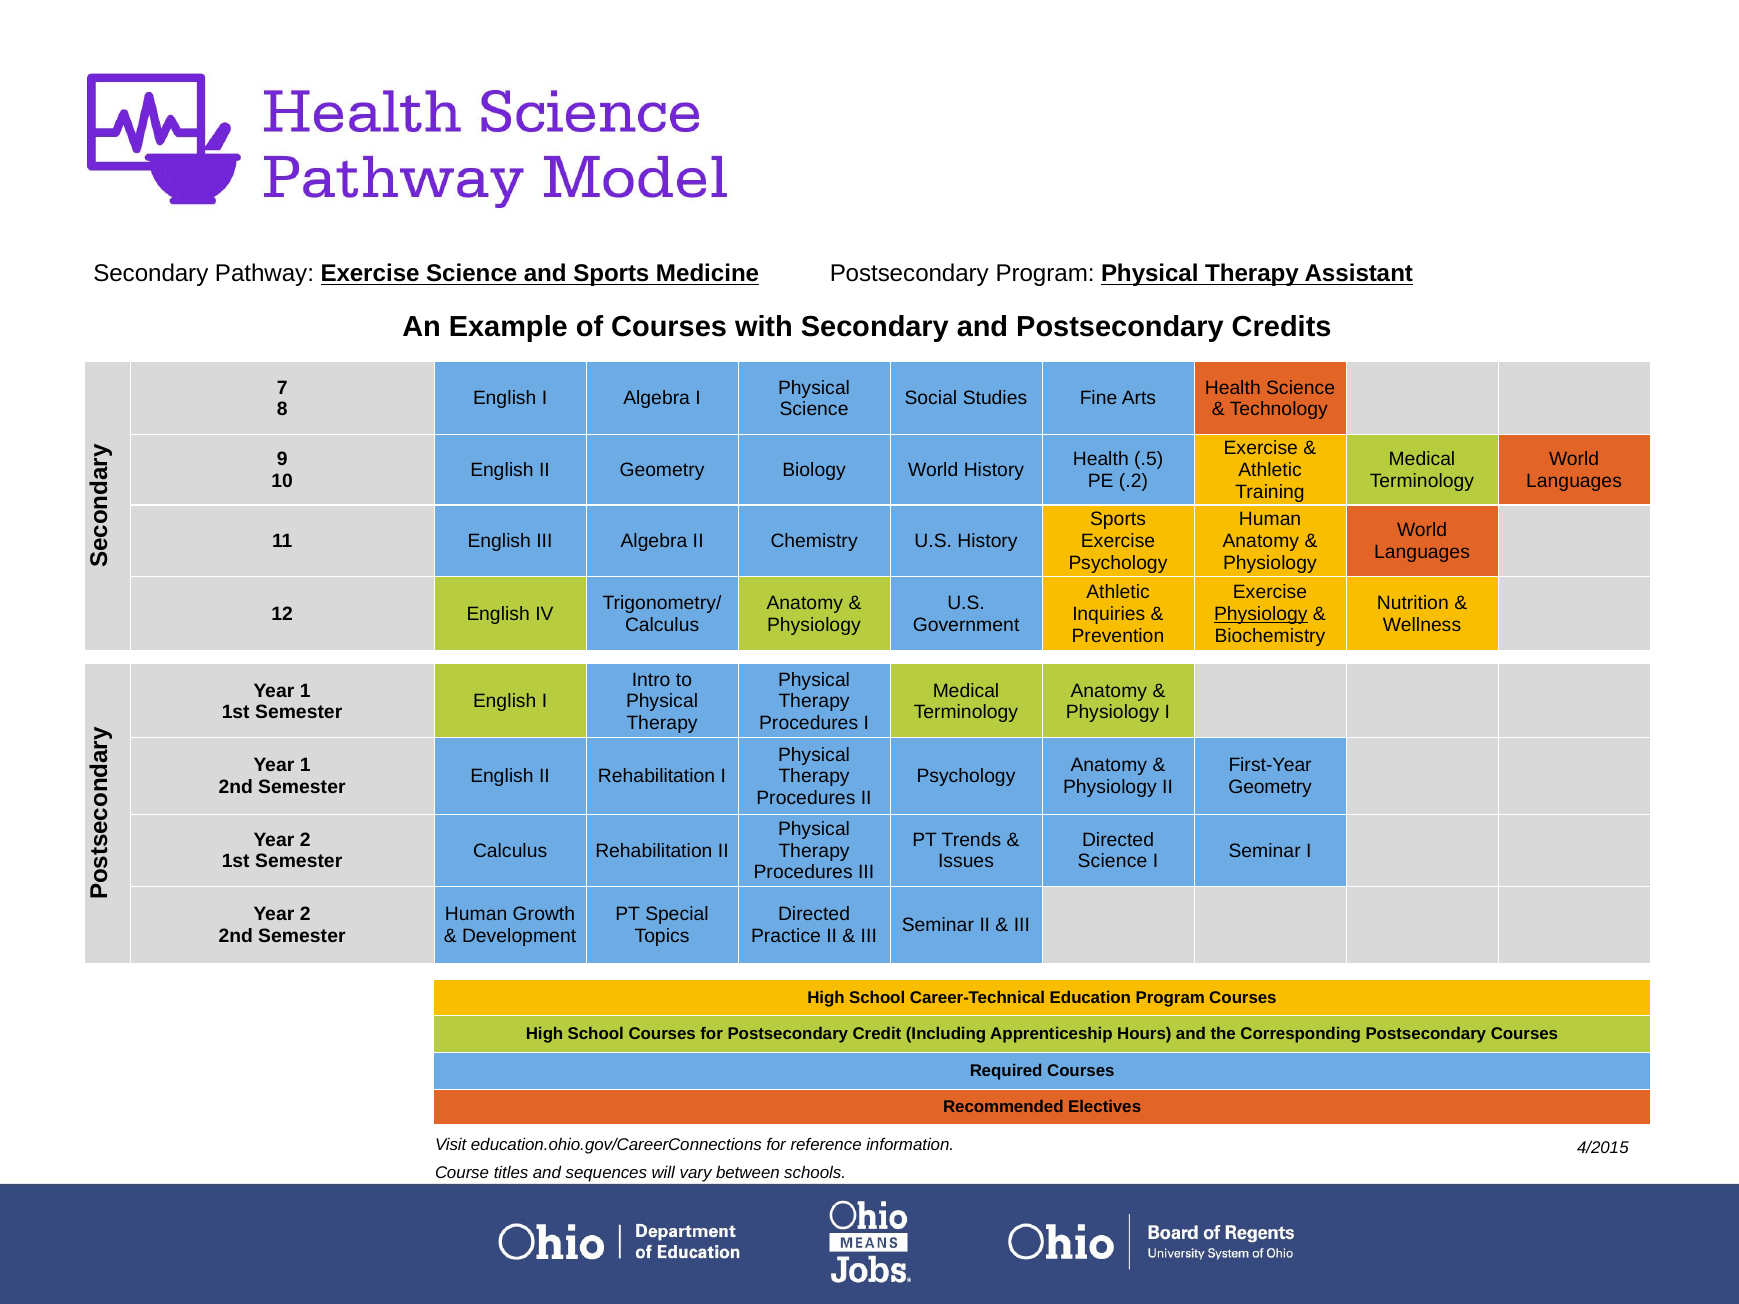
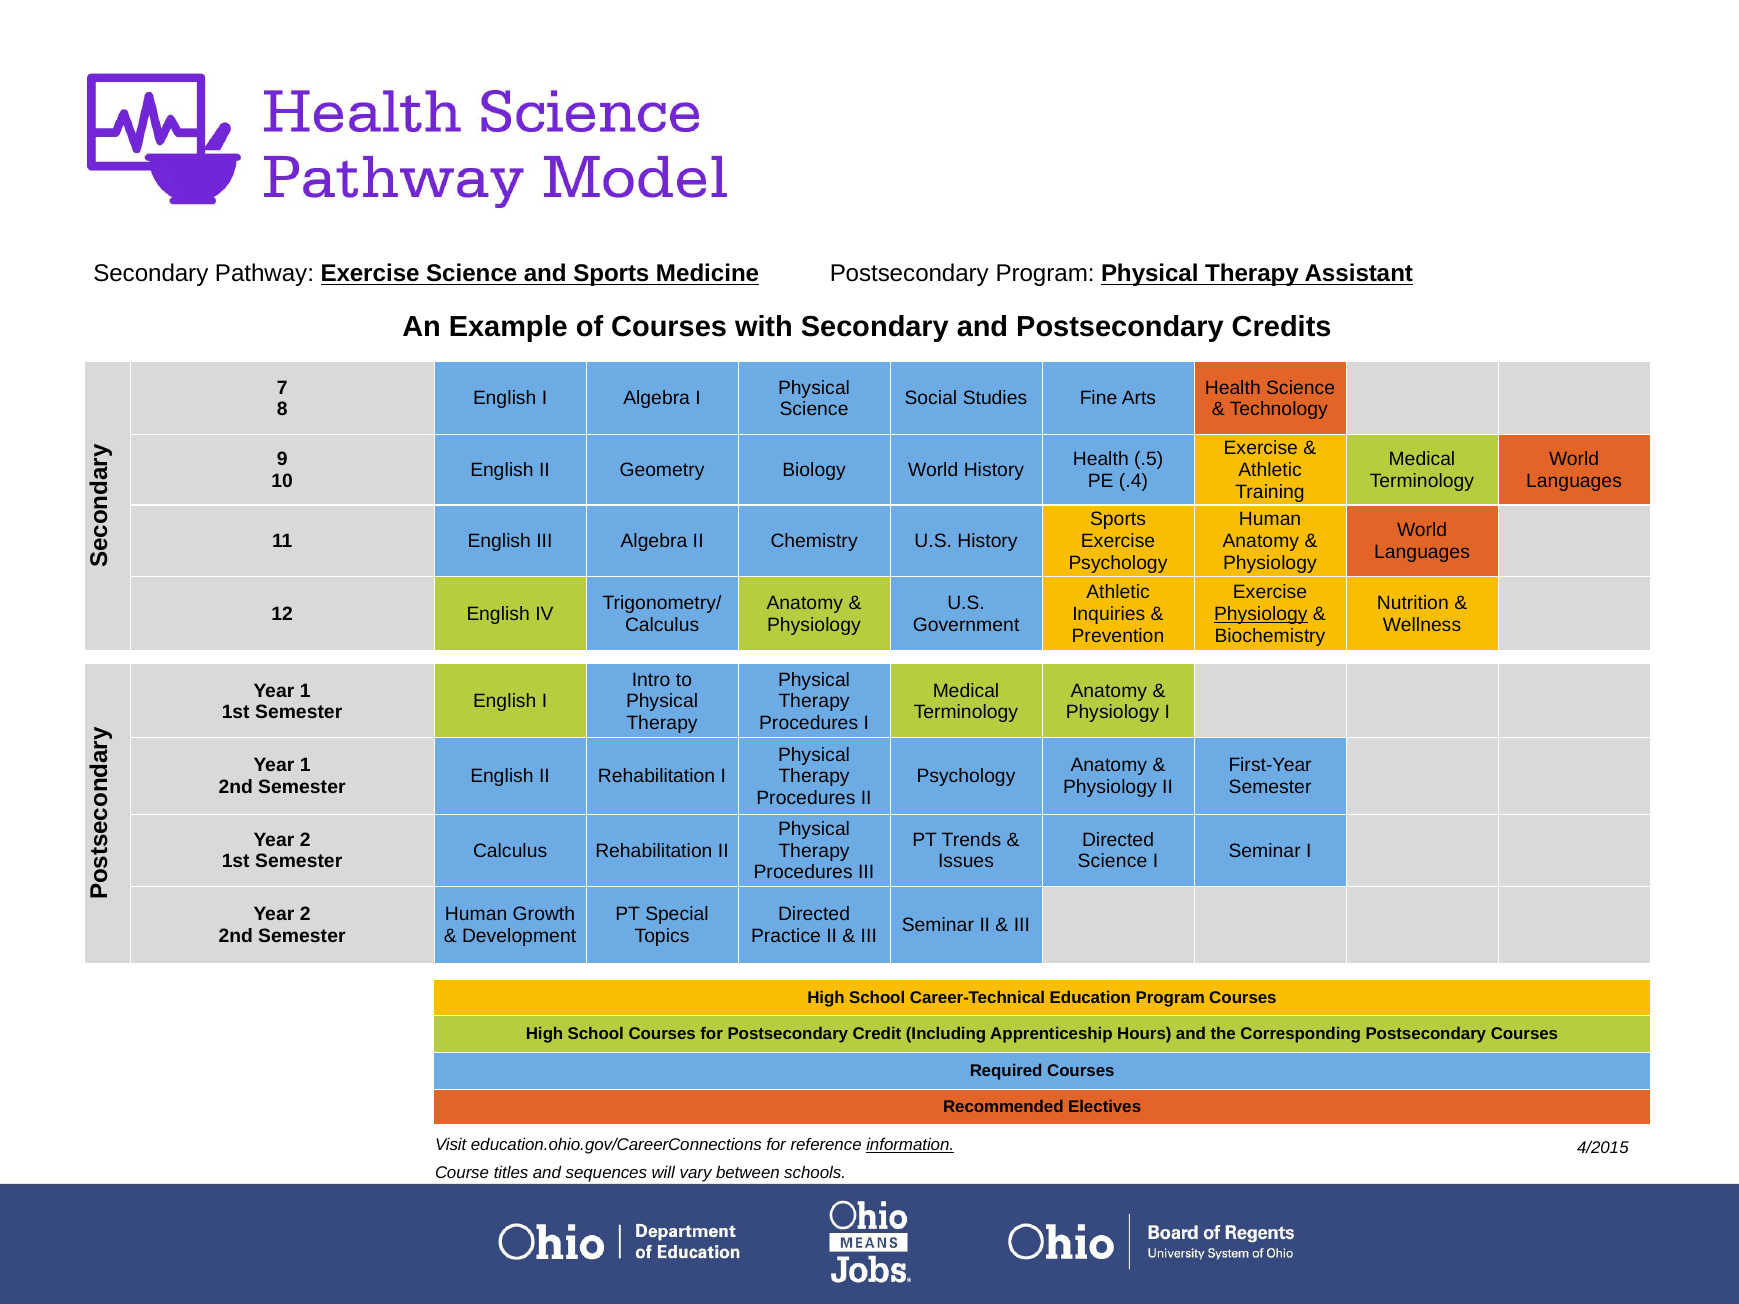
.2: .2 -> .4 (1134, 481)
Geometry: Geometry -> Semester (1270, 788)
information underline: none -> present (910, 1145)
